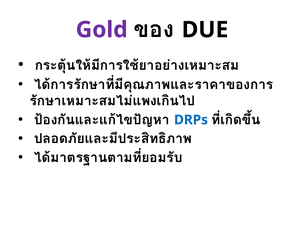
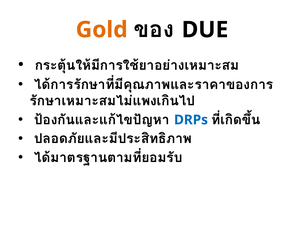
Gold colour: purple -> orange (102, 30)
